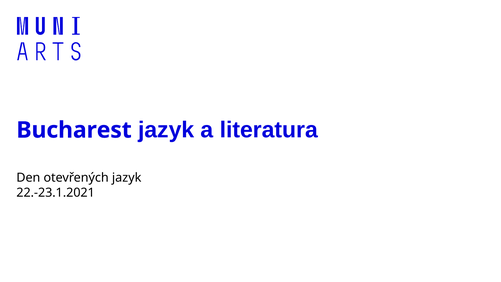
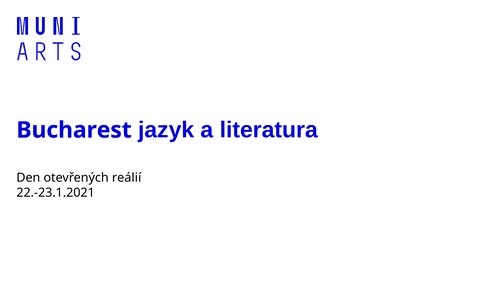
otevřených jazyk: jazyk -> reálií (127, 178)
